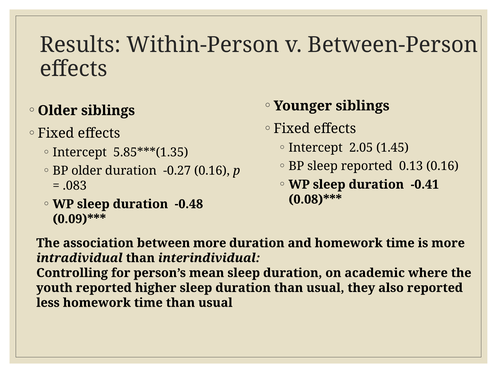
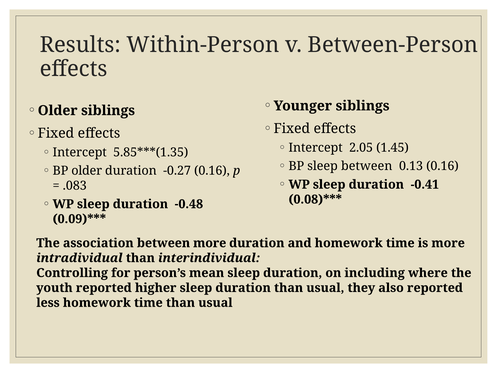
sleep reported: reported -> between (367, 166)
academic: academic -> including (375, 273)
